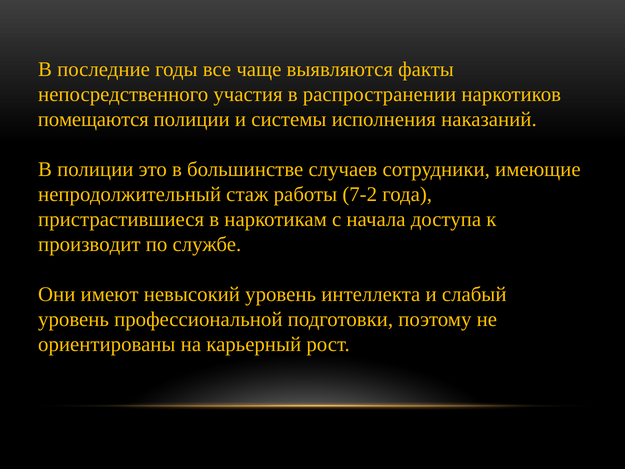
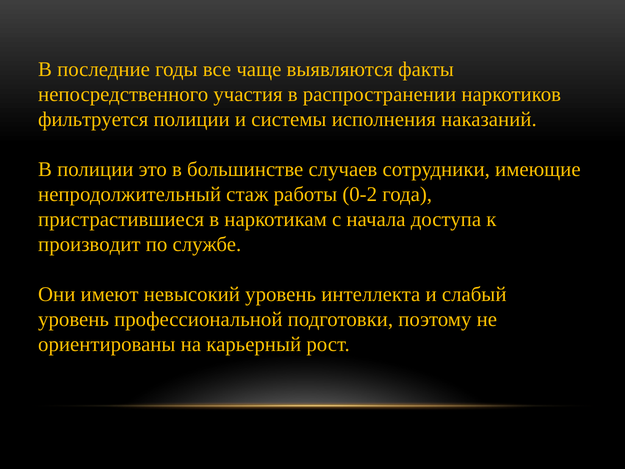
помещаются: помещаются -> фильтруется (93, 119)
7-2: 7-2 -> 0-2 (360, 194)
